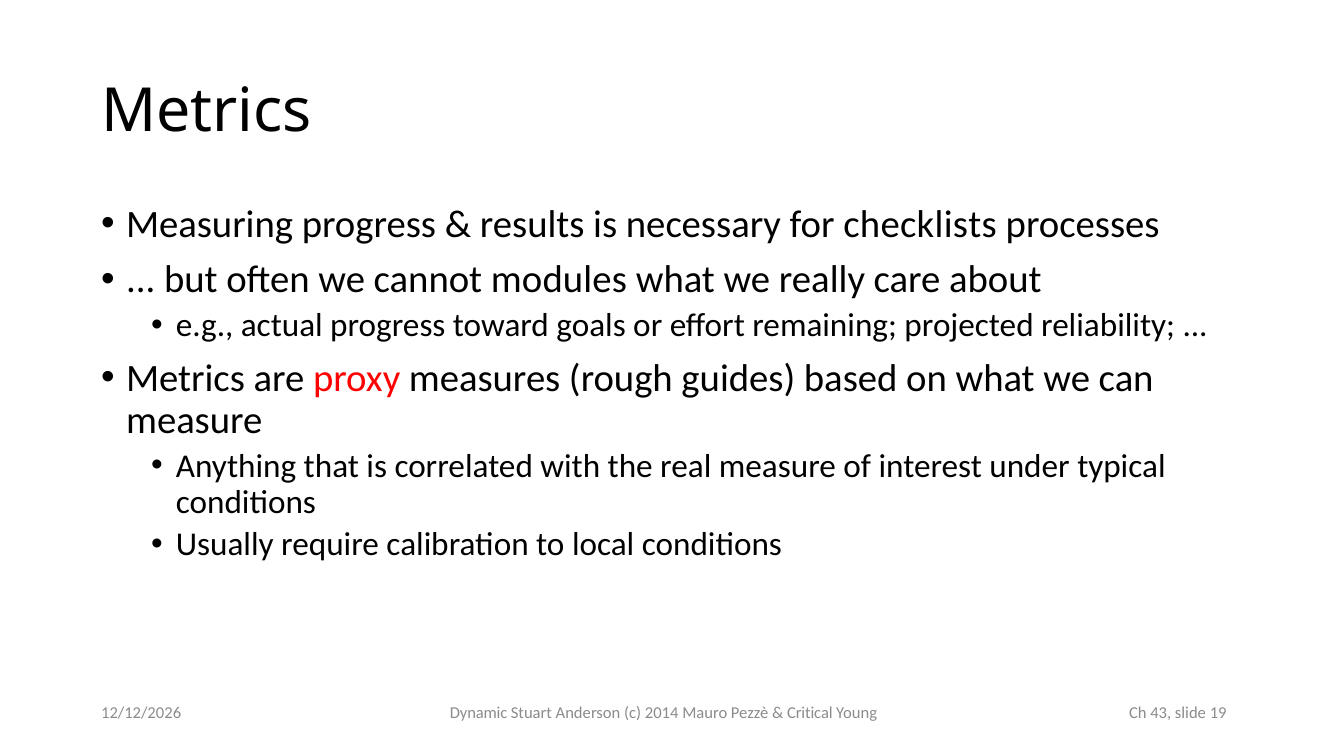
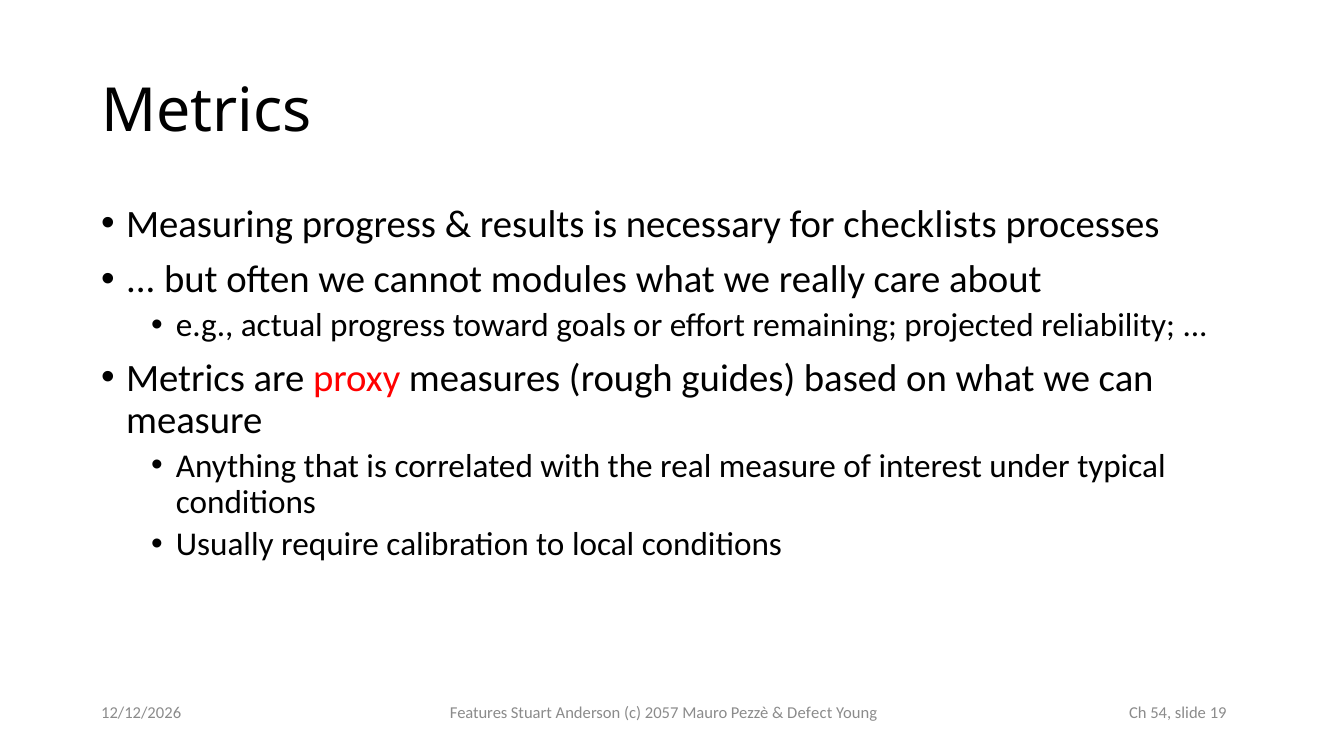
Dynamic: Dynamic -> Features (479, 713)
2014: 2014 -> 2057 (662, 713)
Critical: Critical -> Defect (810, 713)
43: 43 -> 54 (1161, 713)
